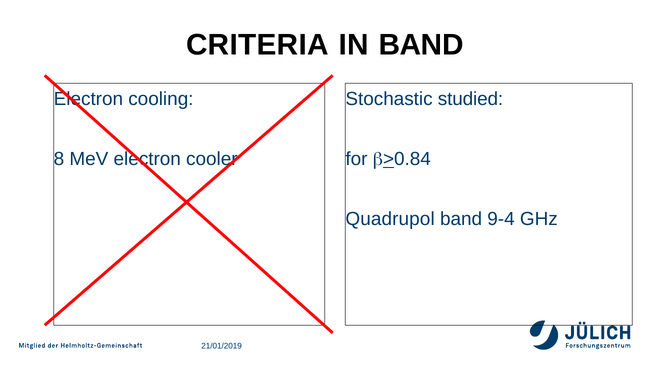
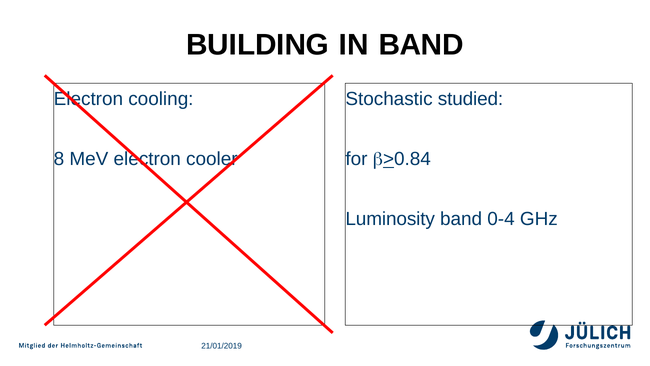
CRITERIA: CRITERIA -> BUILDING (258, 45)
Quadrupol: Quadrupol -> Luminosity (390, 219)
9-4: 9-4 -> 0-4 (501, 219)
